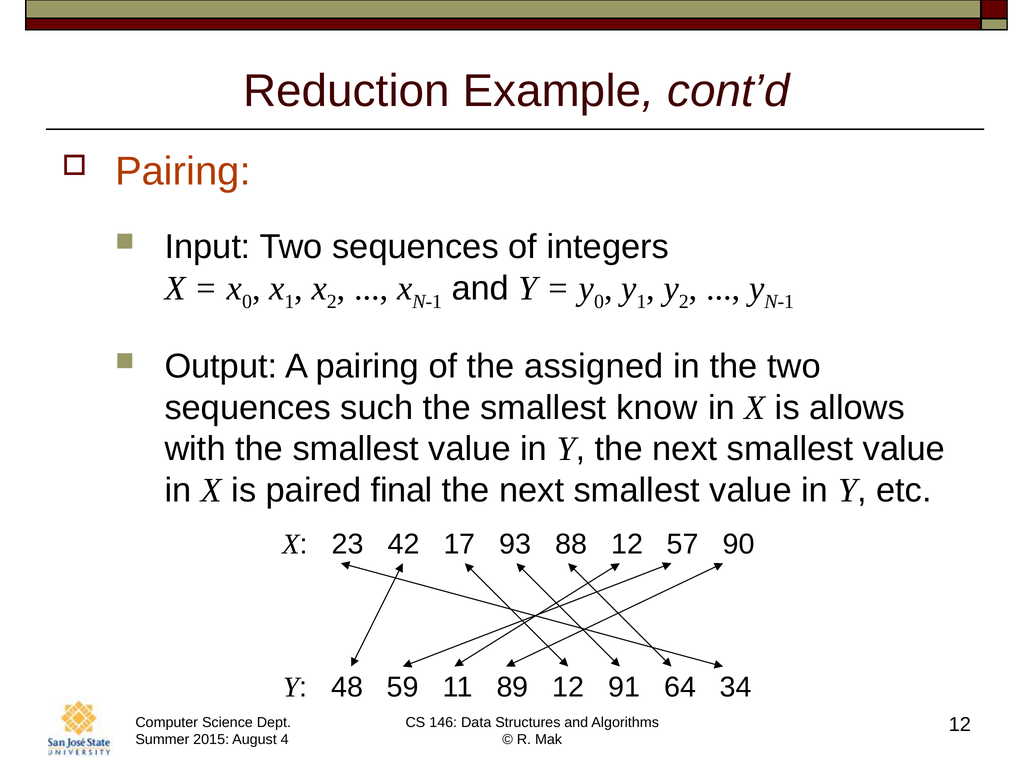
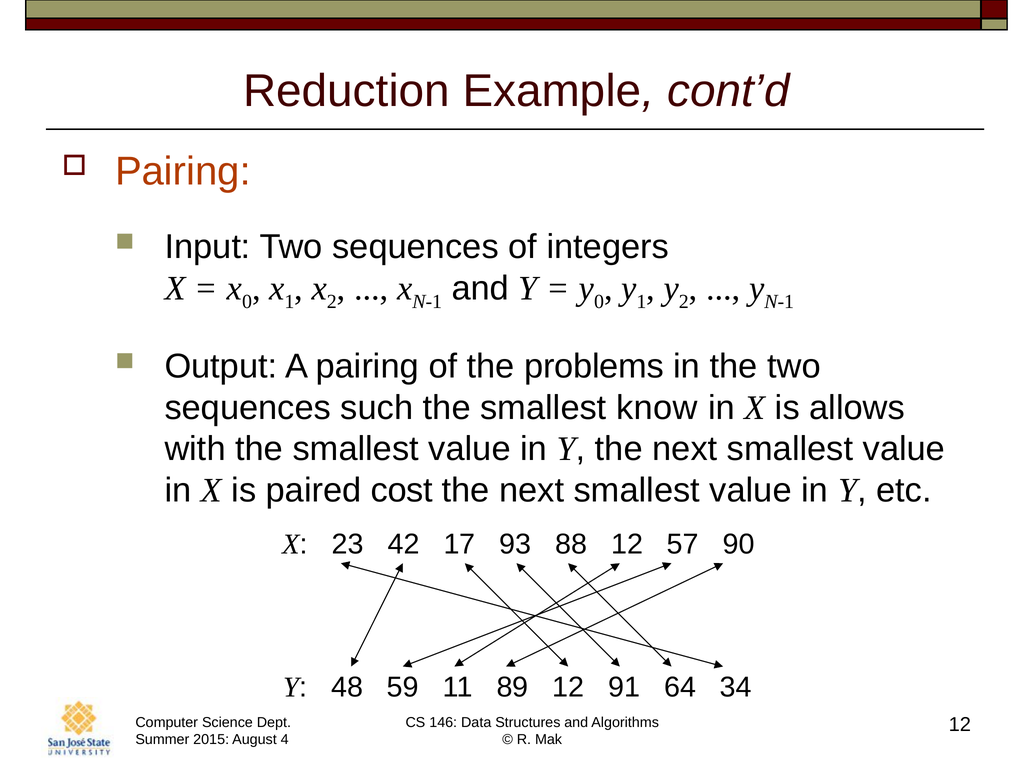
assigned: assigned -> problems (594, 366)
final: final -> cost (402, 490)
